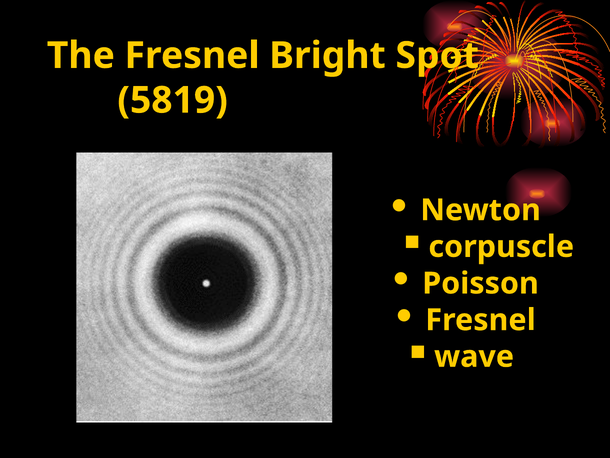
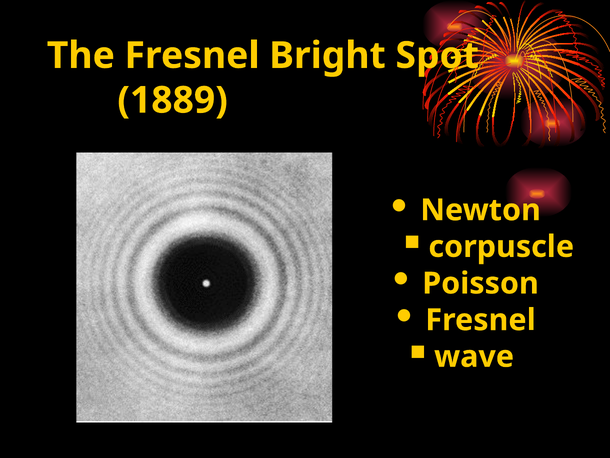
5819: 5819 -> 1889 (173, 100)
